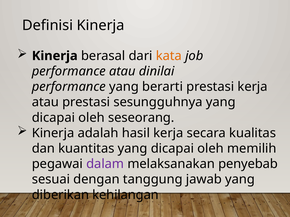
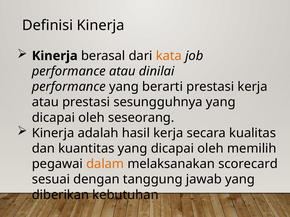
dalam colour: purple -> orange (105, 164)
penyebab: penyebab -> scorecard (248, 164)
kehilangan: kehilangan -> kebutuhan (125, 195)
